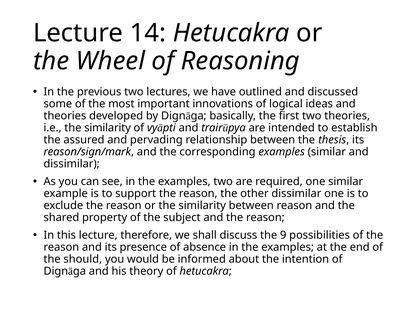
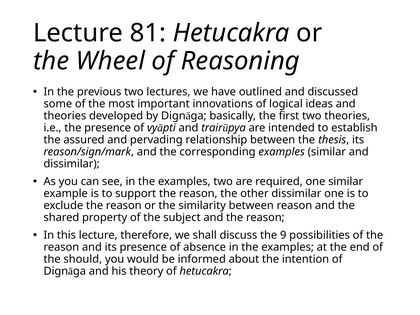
14: 14 -> 81 (148, 33)
i.e the similarity: similarity -> presence (108, 128)
